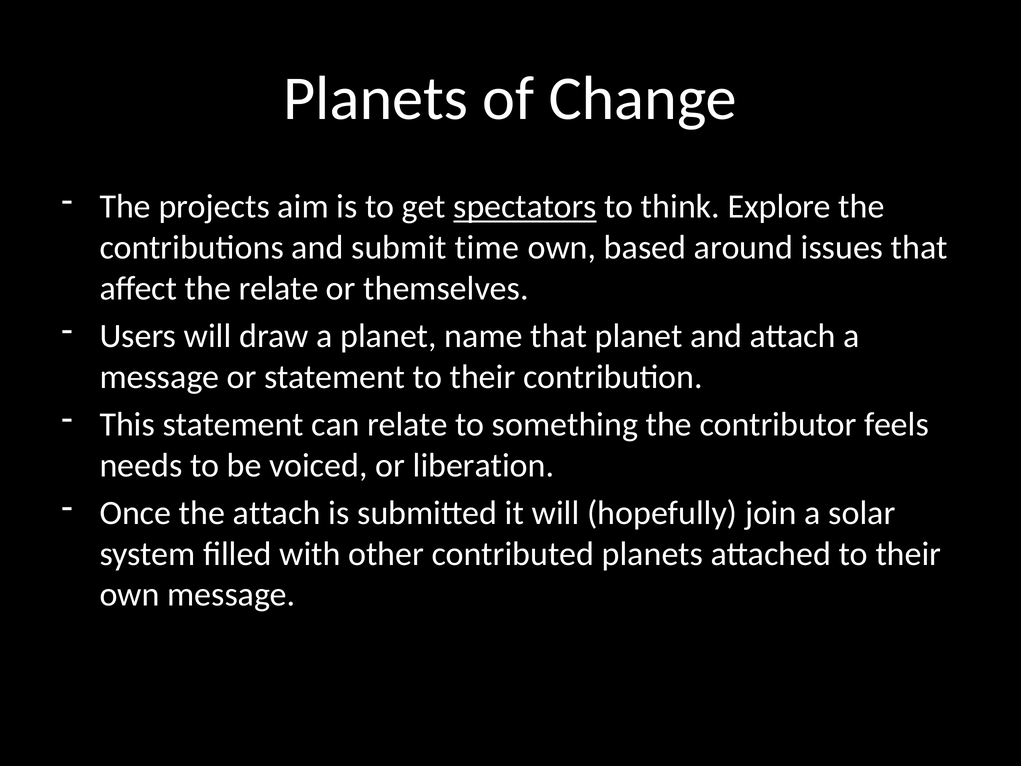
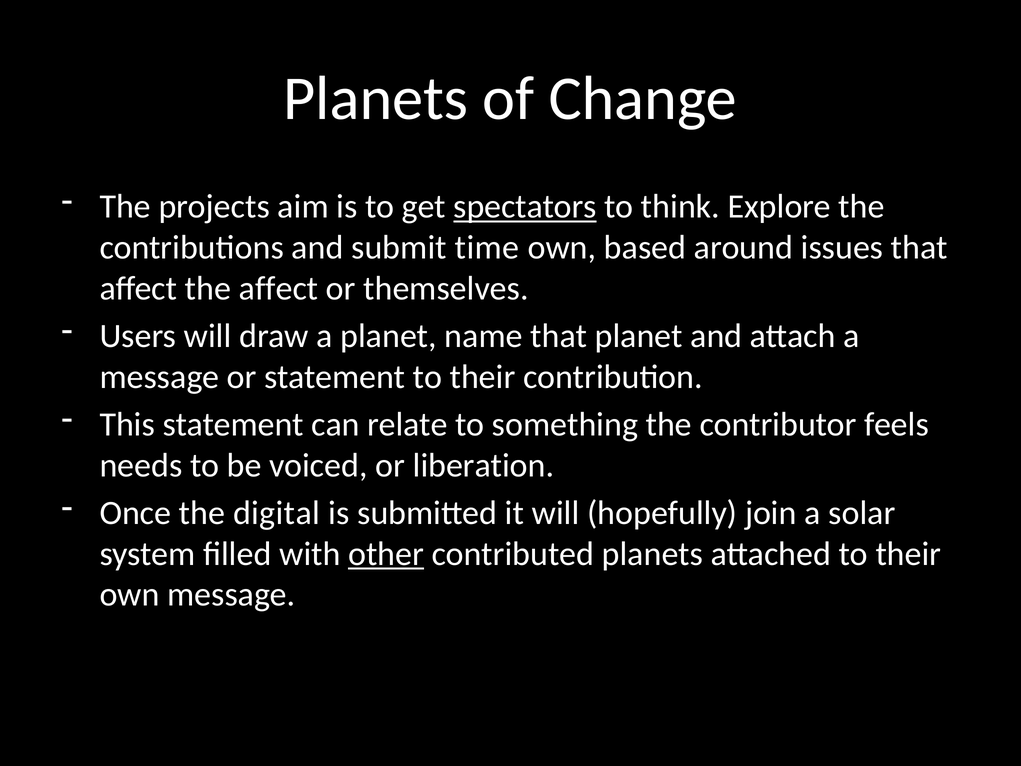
the relate: relate -> affect (279, 288)
the attach: attach -> digital (277, 513)
other underline: none -> present (386, 554)
